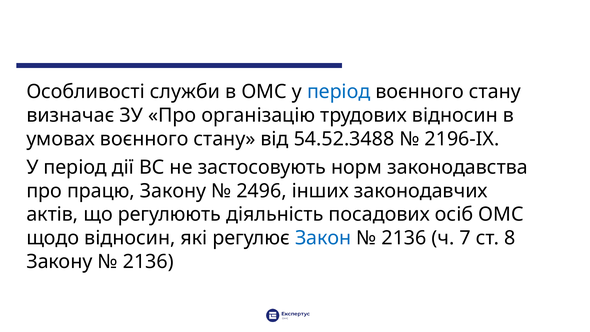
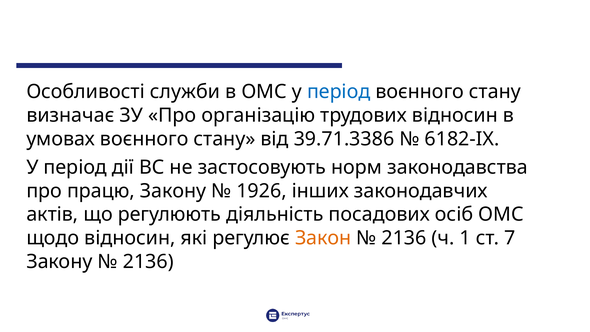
54.52.3488: 54.52.3488 -> 39.71.3386 (344, 139)
2196-IX: 2196-IX -> 6182-IX (462, 139)
2496: 2496 -> 1926 (262, 191)
Закон colour: blue -> orange (323, 238)
7: 7 -> 1 (465, 238)
8: 8 -> 7 (510, 238)
